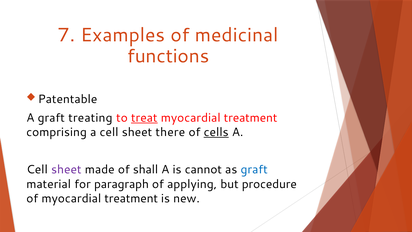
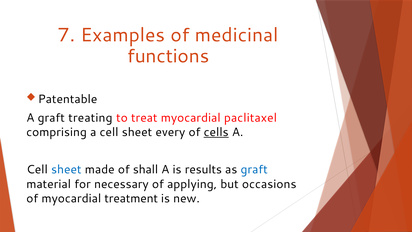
treat underline: present -> none (144, 118)
treatment: treatment -> paclitaxel (250, 118)
there: there -> every (170, 132)
sheet colour: purple -> blue (66, 169)
cannot: cannot -> results (203, 169)
paragraph: paragraph -> necessary (121, 184)
procedure: procedure -> occasions (269, 184)
